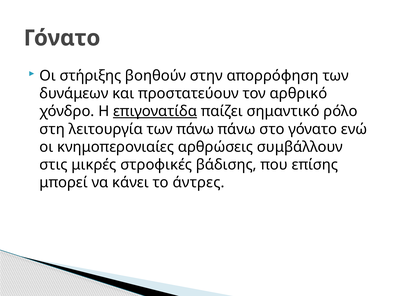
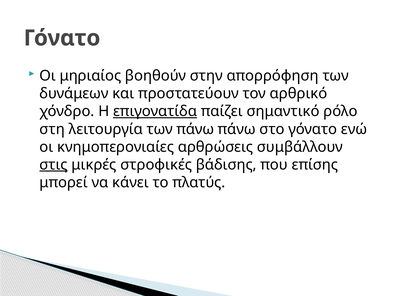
στήριξης: στήριξης -> μηριαίος (90, 76)
στις underline: none -> present (54, 165)
άντρες: άντρες -> πλατύς (199, 183)
